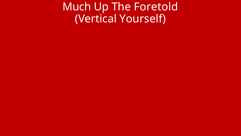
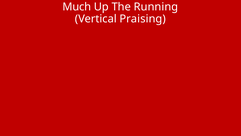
Foretold: Foretold -> Running (156, 7)
Yourself: Yourself -> Praising (143, 19)
